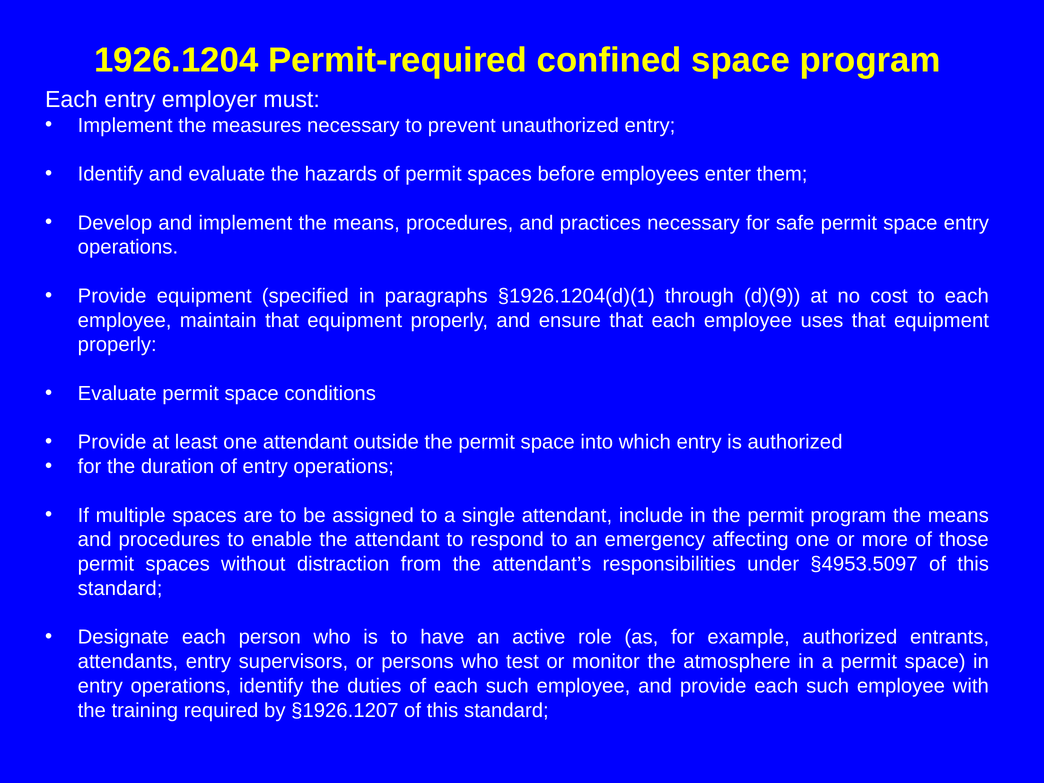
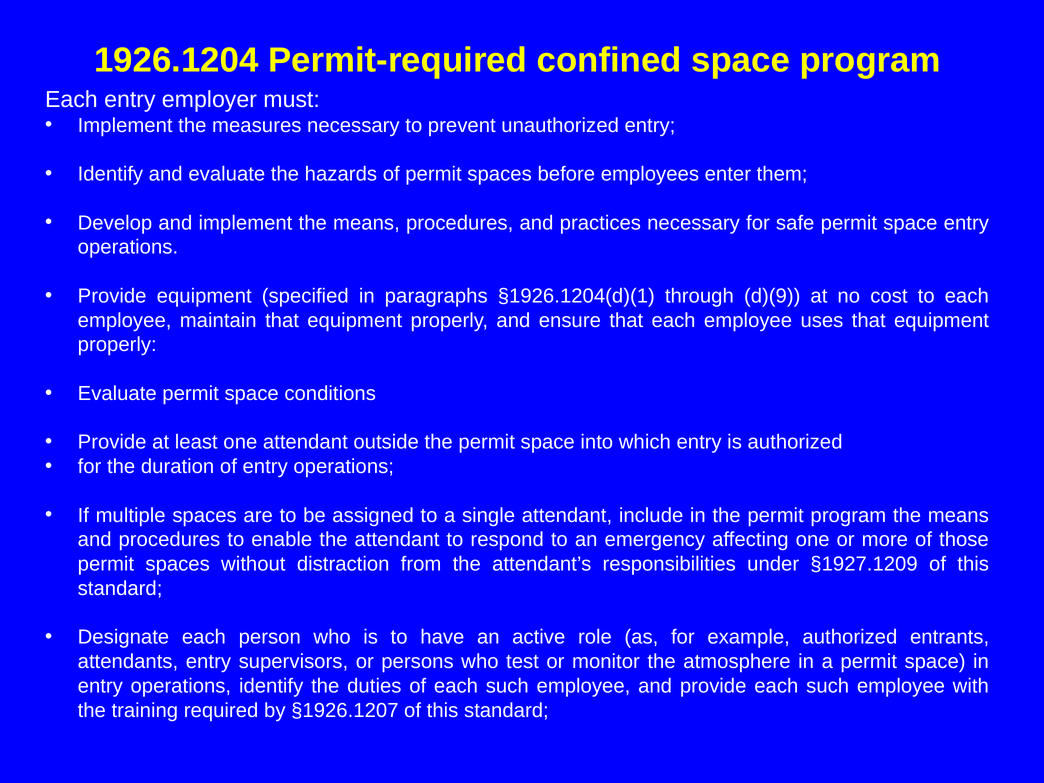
§4953.5097: §4953.5097 -> §1927.1209 (864, 564)
